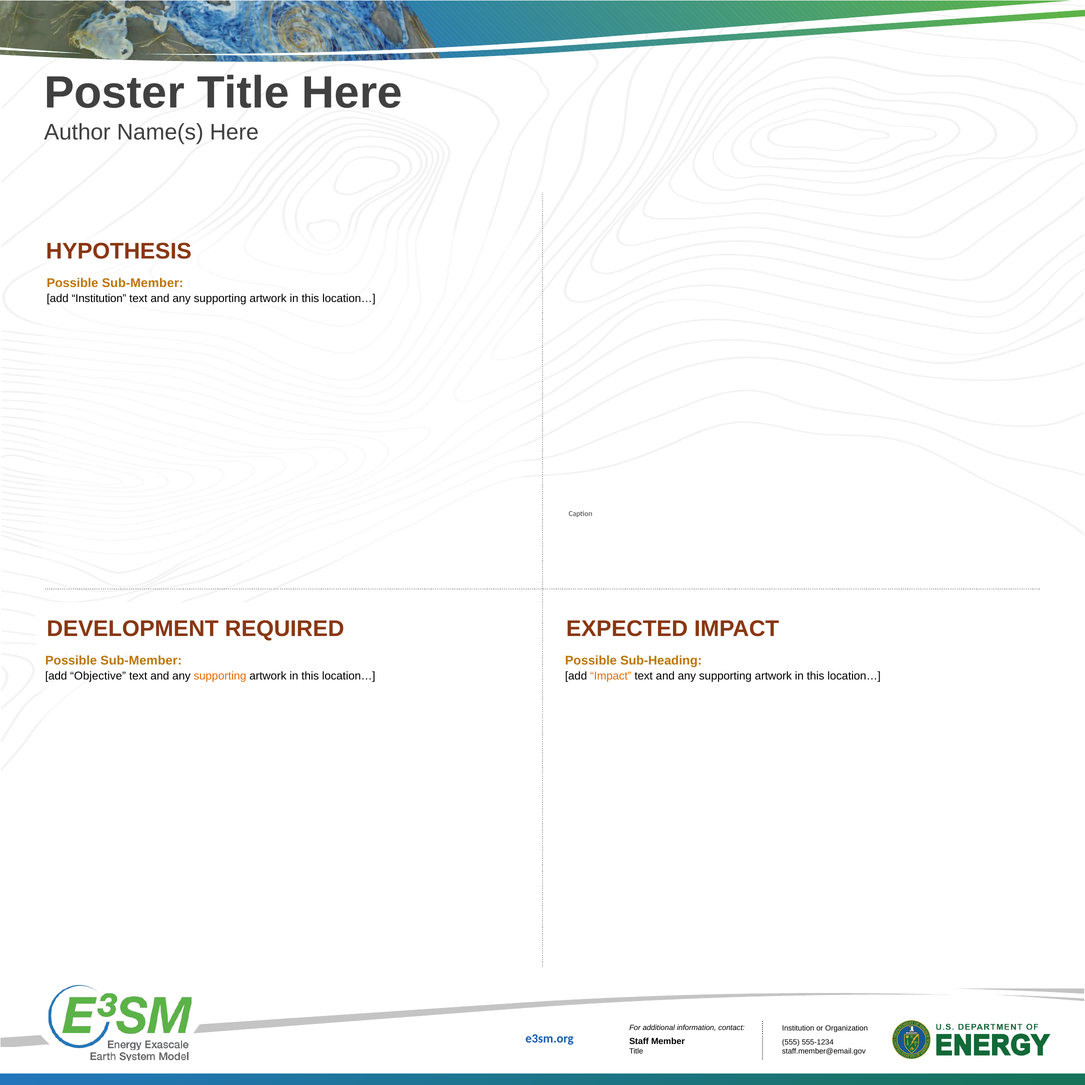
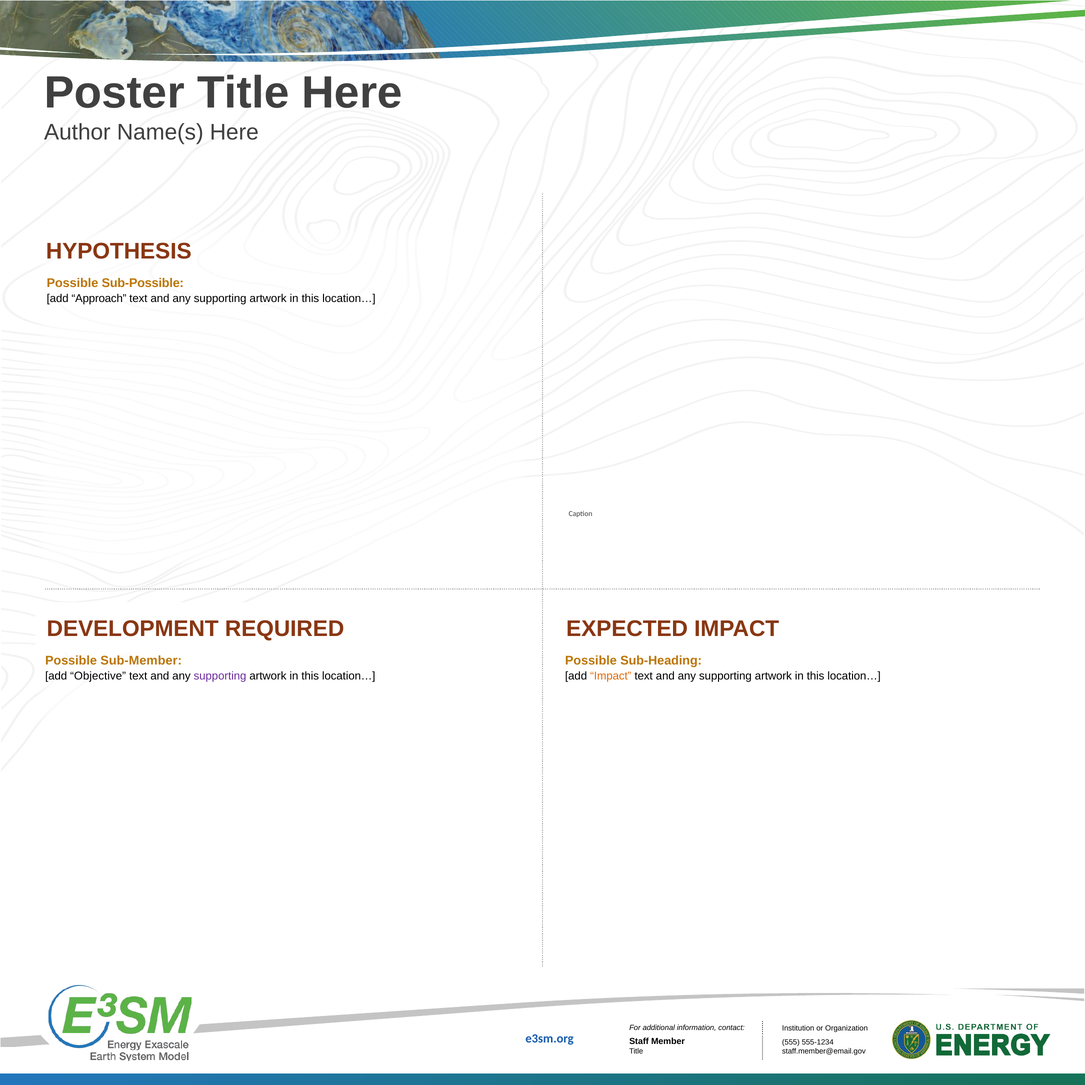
Sub-Member: Sub-Member -> Sub-Possible (143, 283)
add Institution: Institution -> Approach (99, 299)
supporting colour: orange -> purple (220, 676)
